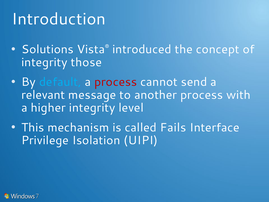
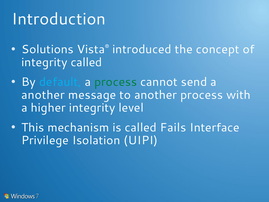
integrity those: those -> called (86, 62)
process colour: red -> green (116, 82)
relevant: relevant -> another (43, 95)
